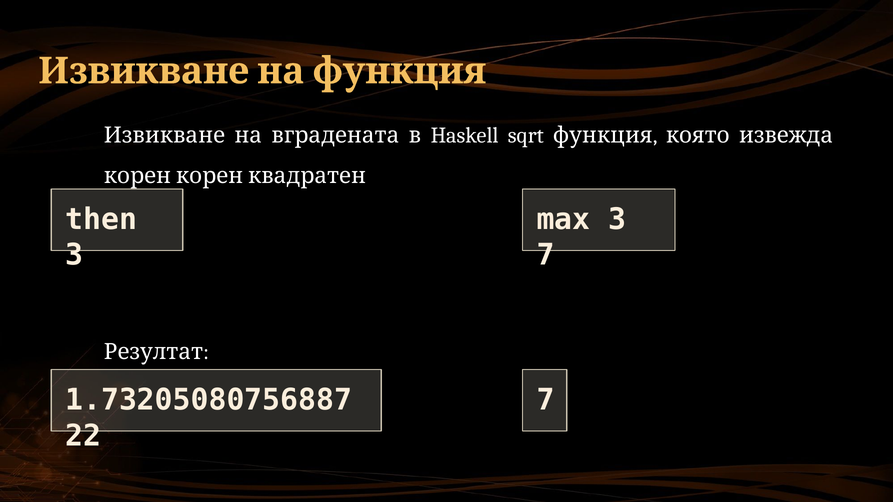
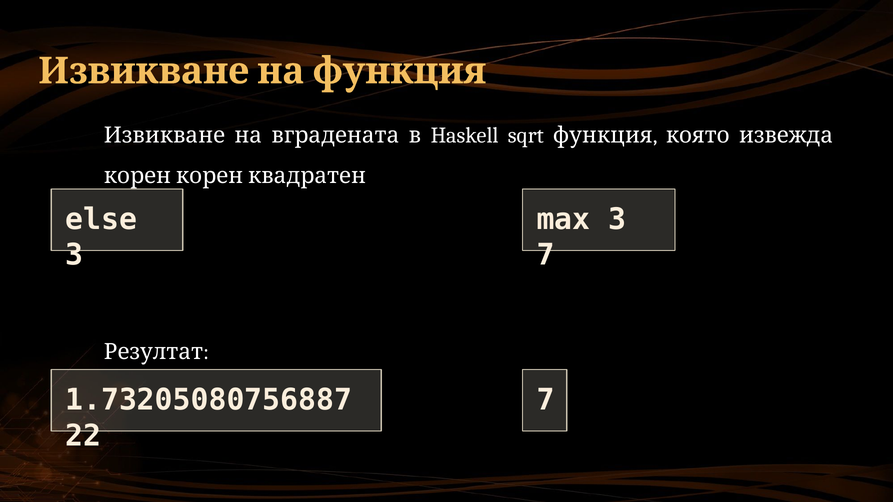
then: then -> else (101, 220)
